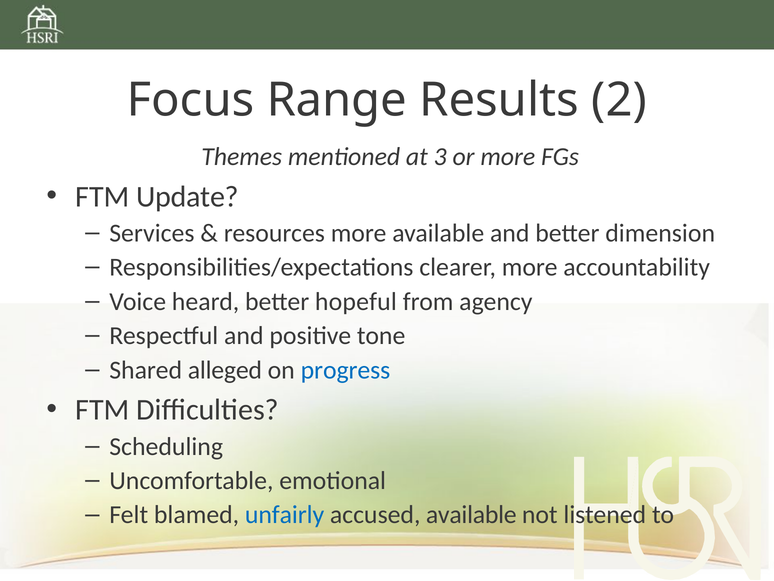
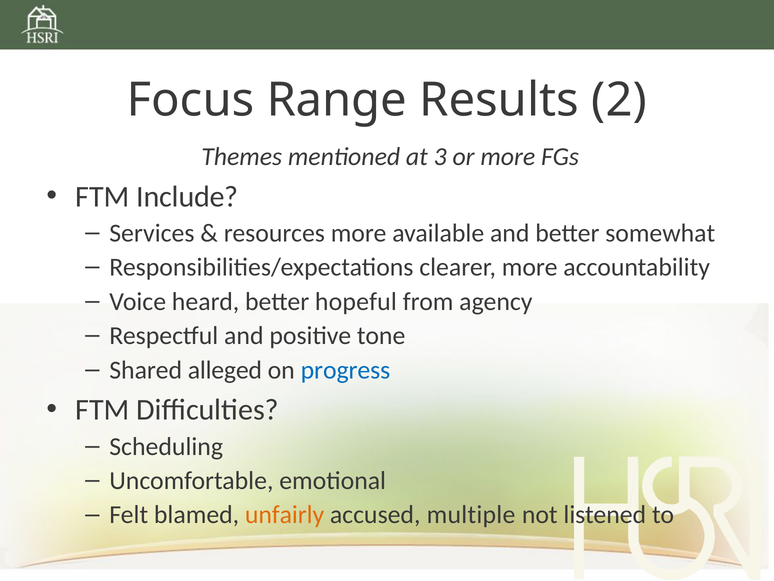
Update: Update -> Include (187, 196)
dimension: dimension -> somewhat (660, 233)
unfairly colour: blue -> orange (285, 514)
accused available: available -> multiple (471, 514)
